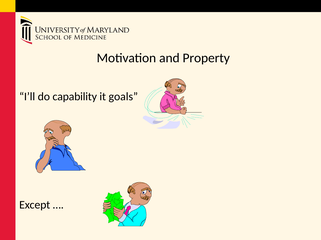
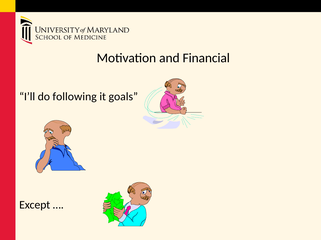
Property: Property -> Financial (206, 58)
capability: capability -> following (75, 97)
